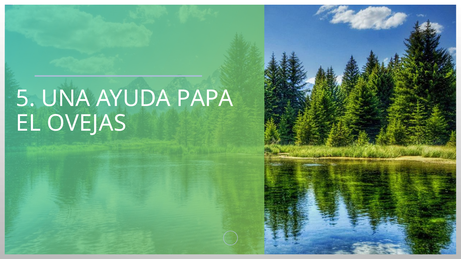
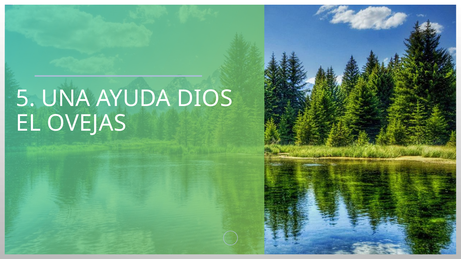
PAPA: PAPA -> DIOS (205, 99)
